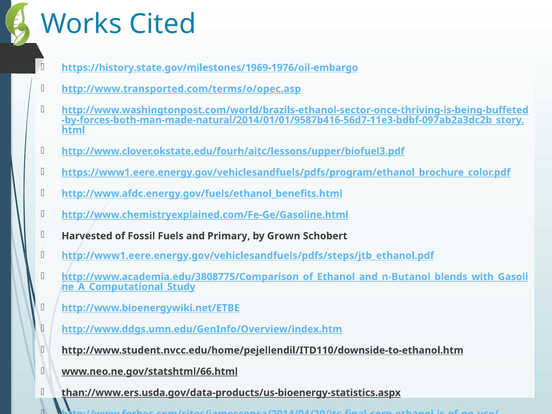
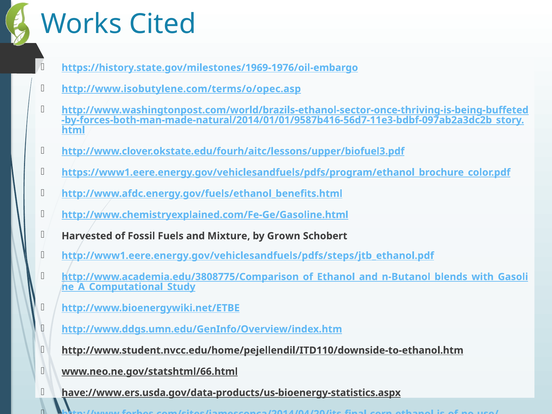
http://www.transported.com/terms/o/opec.asp: http://www.transported.com/terms/o/opec.asp -> http://www.isobutylene.com/terms/o/opec.asp (181, 89)
Primary: Primary -> Mixture (229, 236)
than://www.ers.usda.gov/data-products/us-bioenergy-statistics.aspx: than://www.ers.usda.gov/data-products/us-bioenergy-statistics.aspx -> have://www.ers.usda.gov/data-products/us-bioenergy-statistics.aspx (231, 393)
